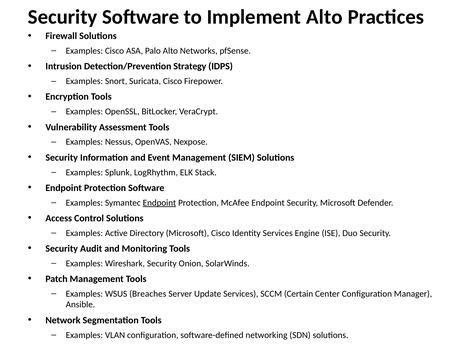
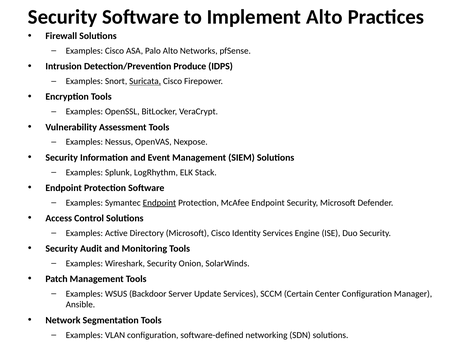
Strategy: Strategy -> Produce (190, 66)
Suricata underline: none -> present (145, 81)
Breaches: Breaches -> Backdoor (148, 293)
